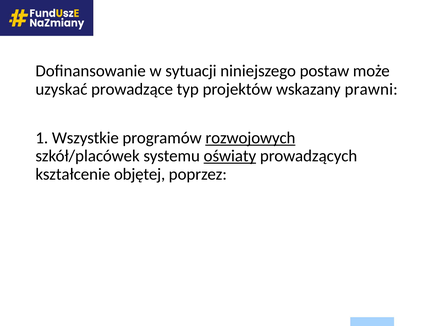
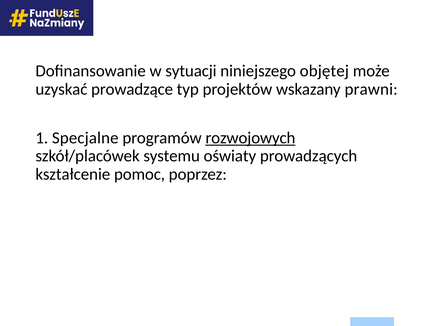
postaw: postaw -> objętej (324, 71)
Wszystkie: Wszystkie -> Specjalne (85, 138)
oświaty underline: present -> none (230, 156)
objętej: objętej -> pomoc (140, 174)
